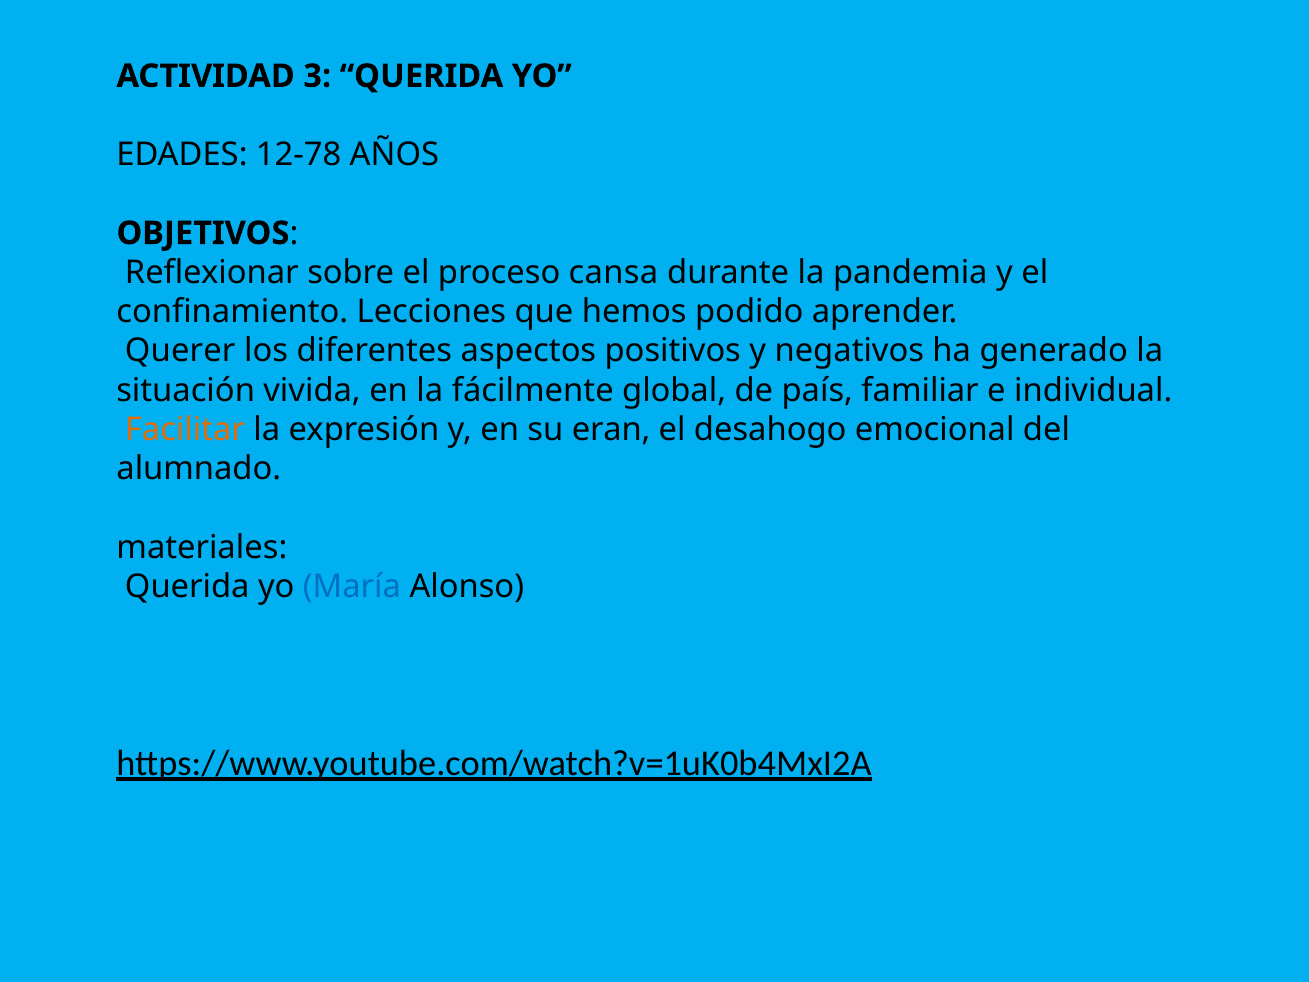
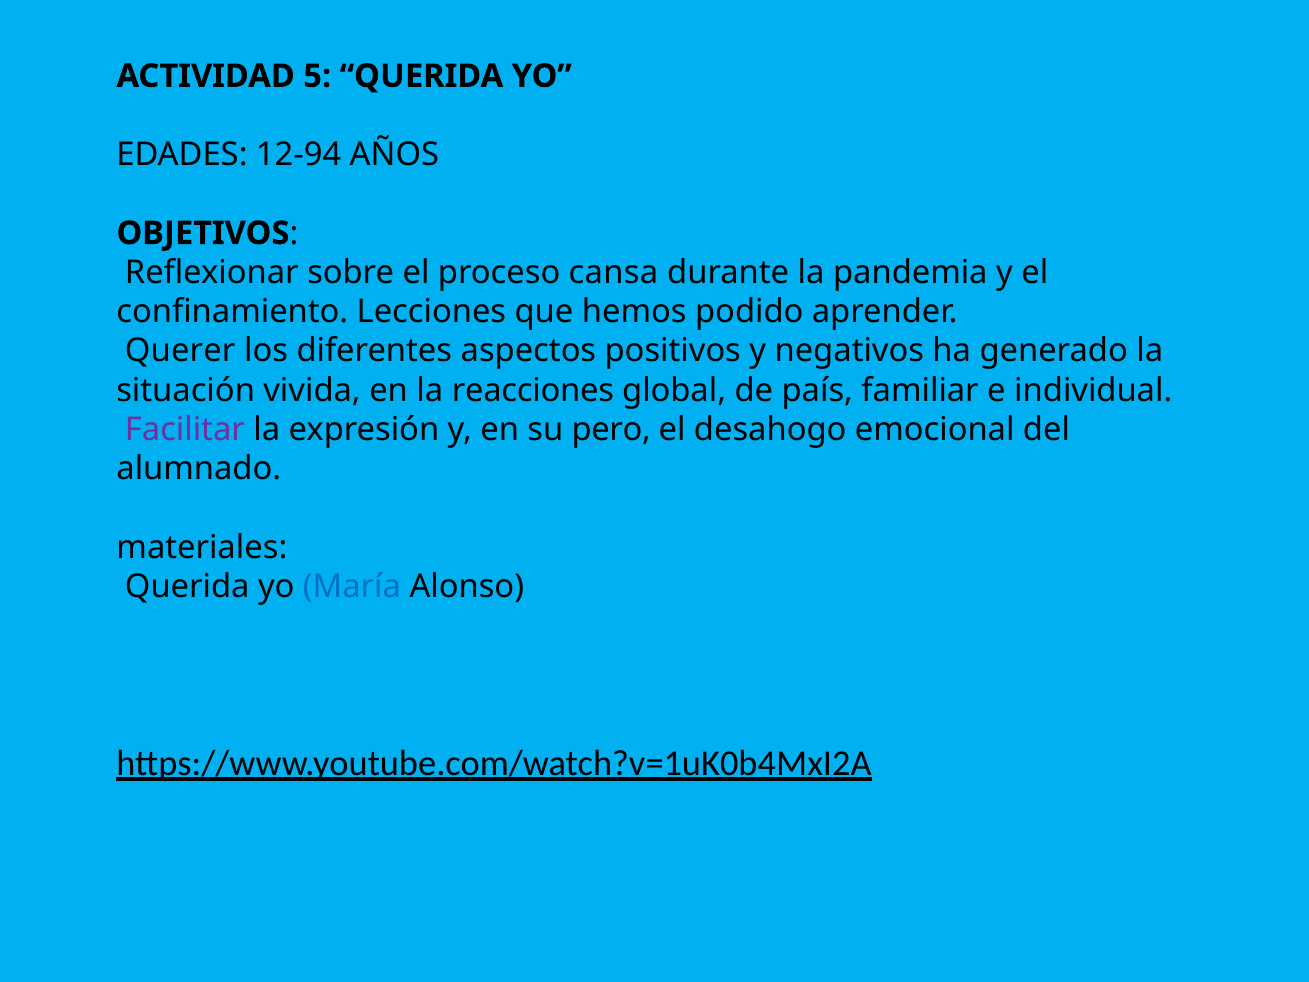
3: 3 -> 5 (317, 76)
12-78: 12-78 -> 12-94 (299, 155)
fácilmente: fácilmente -> reacciones (533, 390)
Facilitar colour: orange -> purple (185, 430)
eran: eran -> pero (611, 430)
